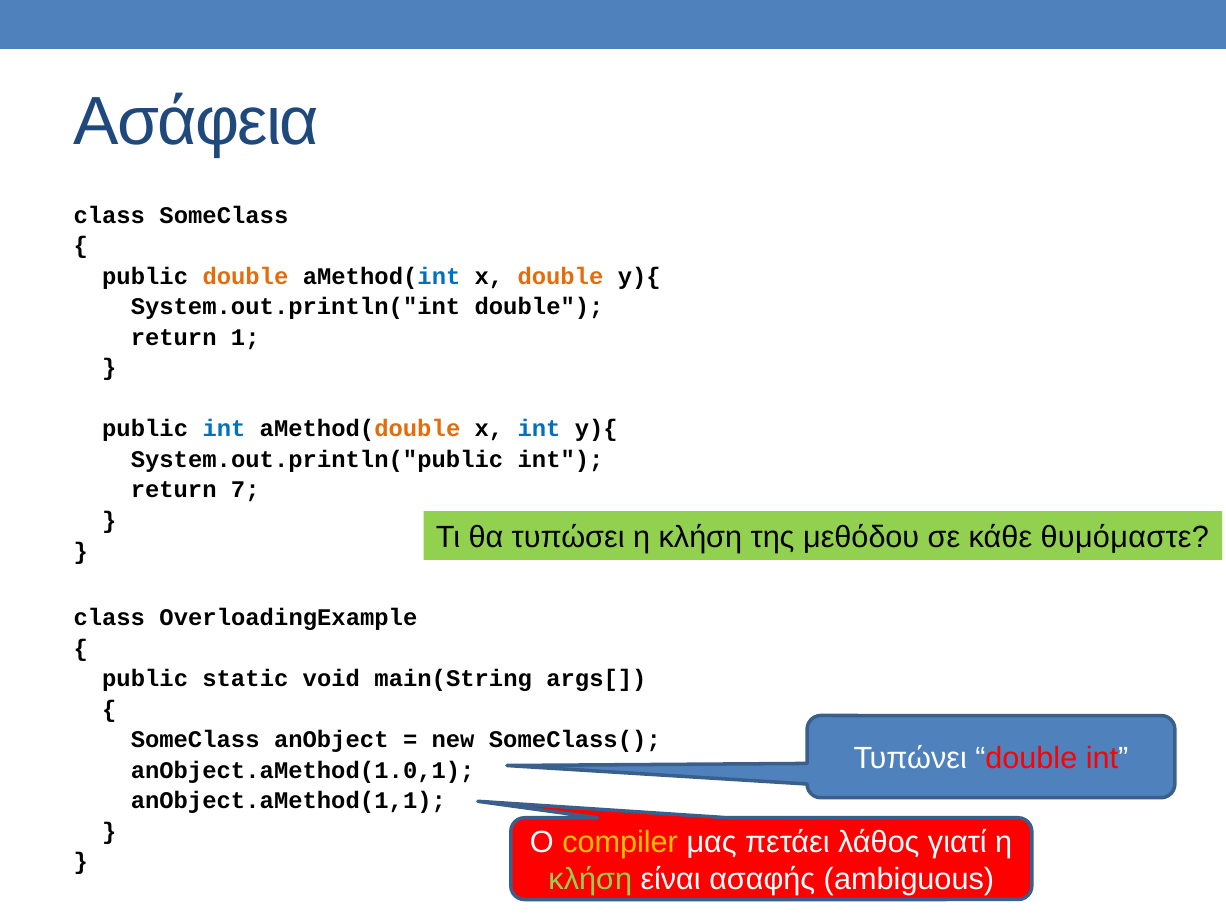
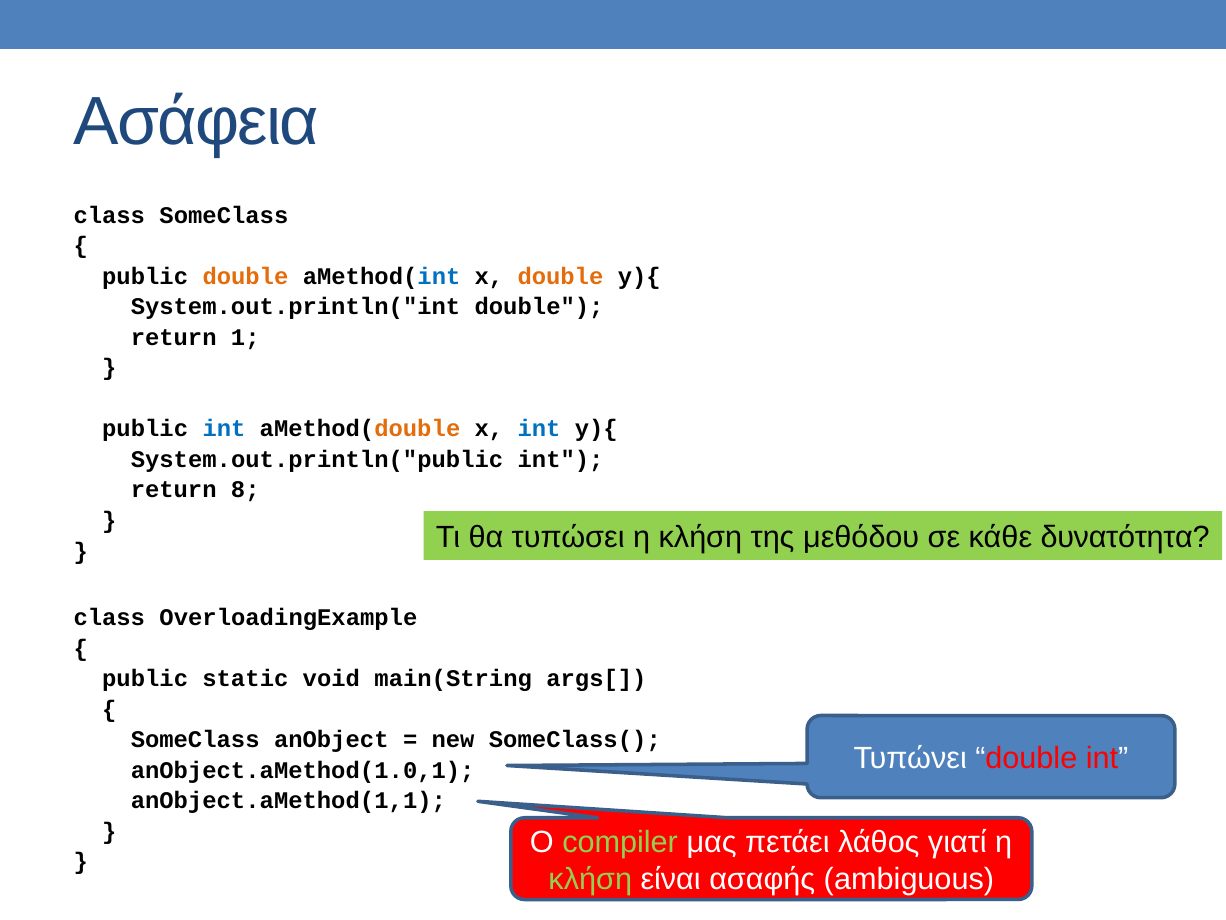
7: 7 -> 8 (245, 490)
θυμόμαστε: θυμόμαστε -> δυνατότητα (1125, 537)
compiler colour: yellow -> light green (620, 842)
